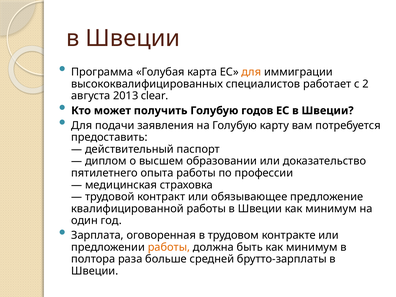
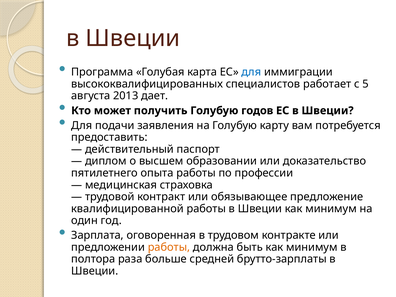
для colour: orange -> blue (251, 72)
2: 2 -> 5 (366, 84)
clear: clear -> дает (155, 96)
